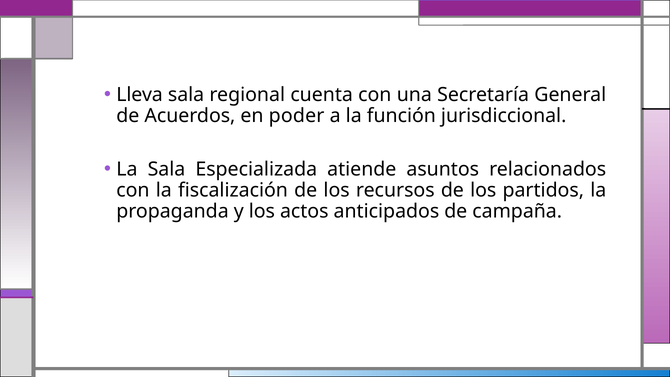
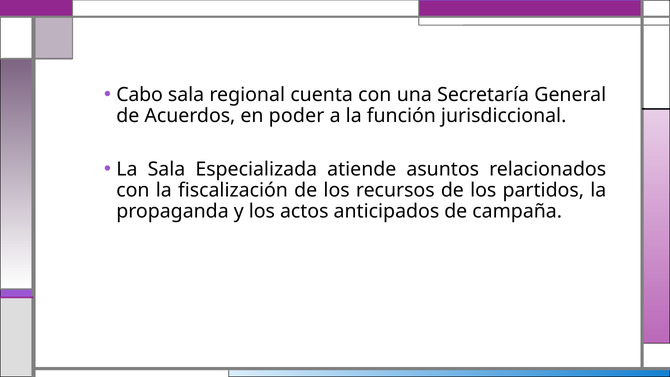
Lleva: Lleva -> Cabo (140, 95)
